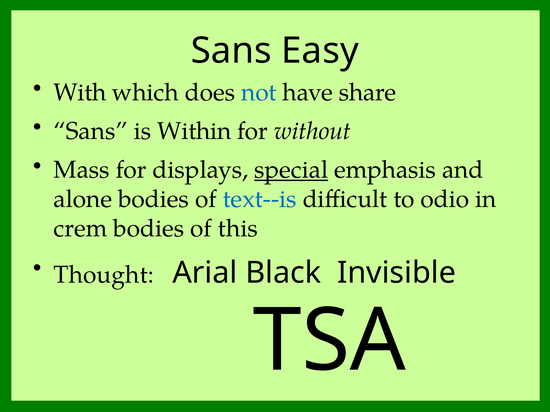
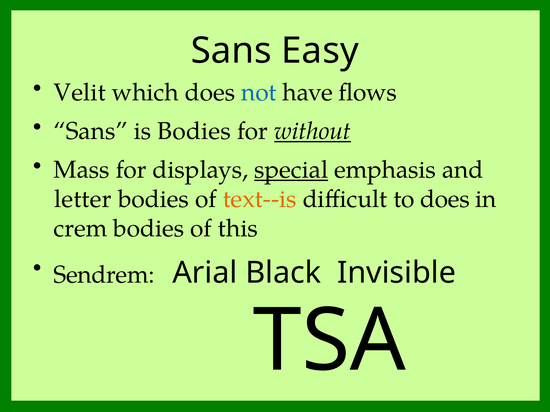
With: With -> Velit (80, 92)
share: share -> flows (368, 92)
is Within: Within -> Bodies (194, 131)
without underline: none -> present (313, 131)
alone: alone -> letter (83, 199)
text--is colour: blue -> orange (260, 199)
to odio: odio -> does (445, 199)
Thought: Thought -> Sendrem (104, 275)
